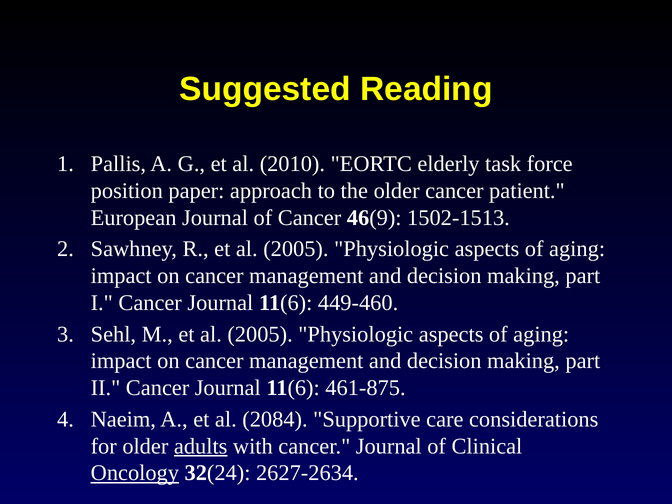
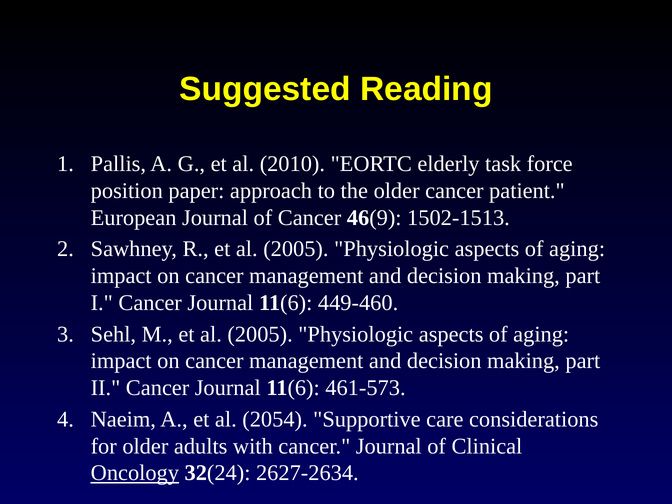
461-875: 461-875 -> 461-573 (365, 388)
2084: 2084 -> 2054 (275, 419)
adults underline: present -> none (201, 446)
